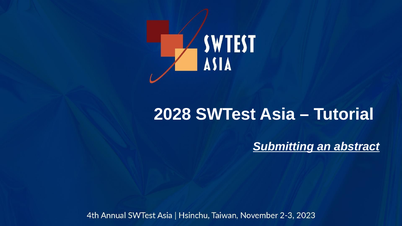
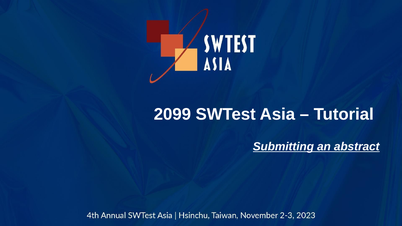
2028: 2028 -> 2099 (172, 114)
